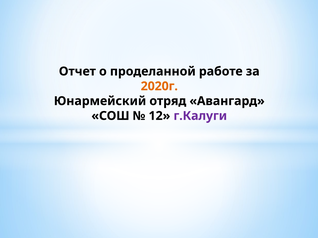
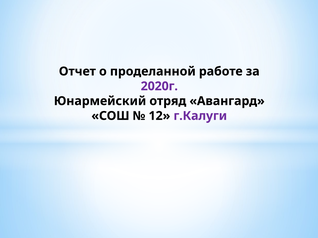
2020г colour: orange -> purple (159, 86)
